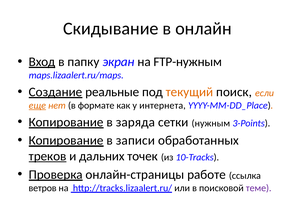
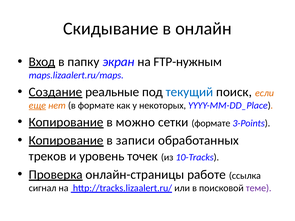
текущий colour: orange -> blue (189, 92)
интернета: интернета -> некоторых (163, 106)
заряда: заряда -> можно (135, 122)
сетки нужным: нужным -> формате (211, 123)
треков underline: present -> none (48, 156)
дальних: дальних -> уровень (102, 156)
ветров: ветров -> сигнал (43, 188)
